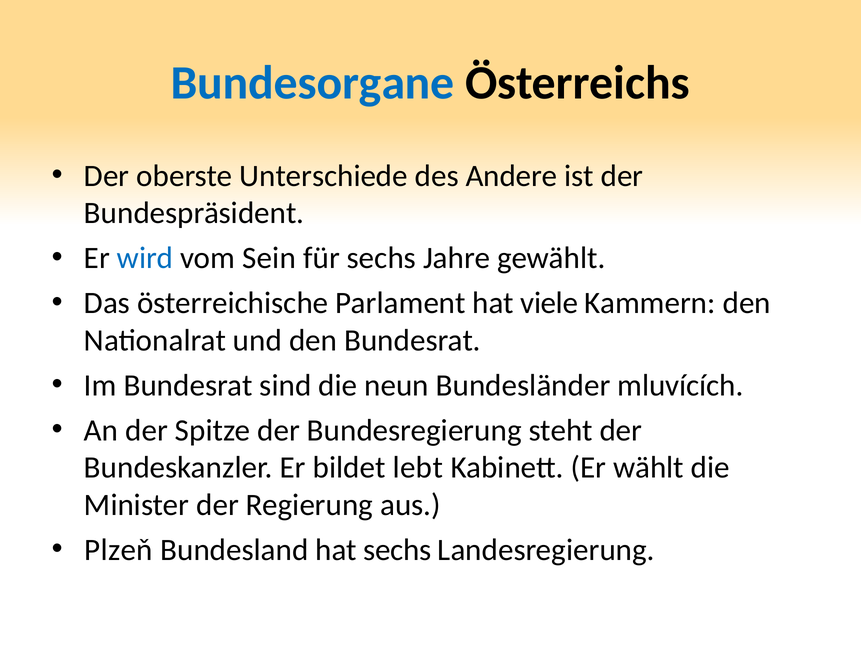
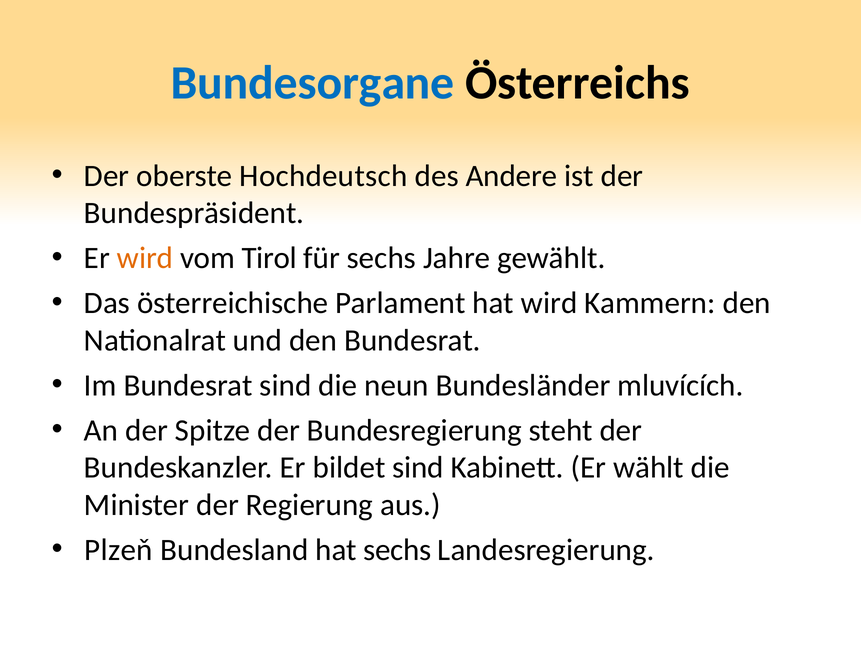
Unterschiede: Unterschiede -> Hochdeutsch (323, 176)
wird colour: blue -> orange (145, 258)
Sein: Sein -> Tirol (269, 258)
hat viele: viele -> wird (549, 303)
bildet lebt: lebt -> sind (418, 467)
